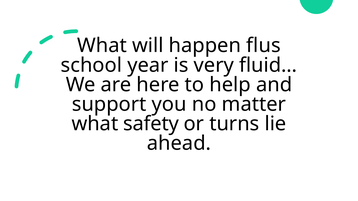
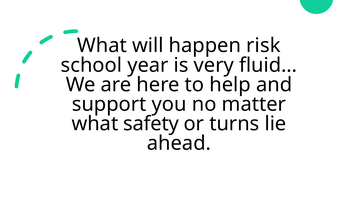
flus: flus -> risk (263, 46)
